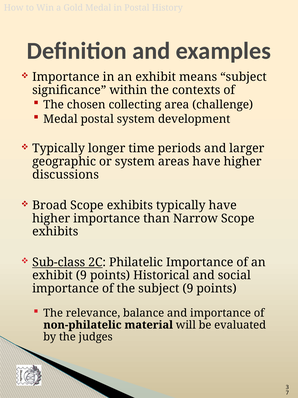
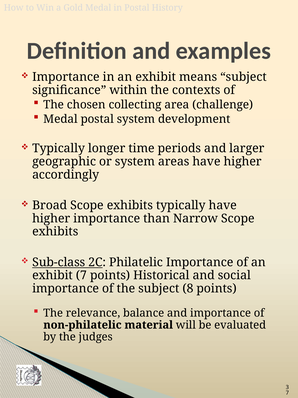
discussions: discussions -> accordingly (66, 174)
exhibit 9: 9 -> 7 (81, 275)
subject 9: 9 -> 8 (188, 288)
